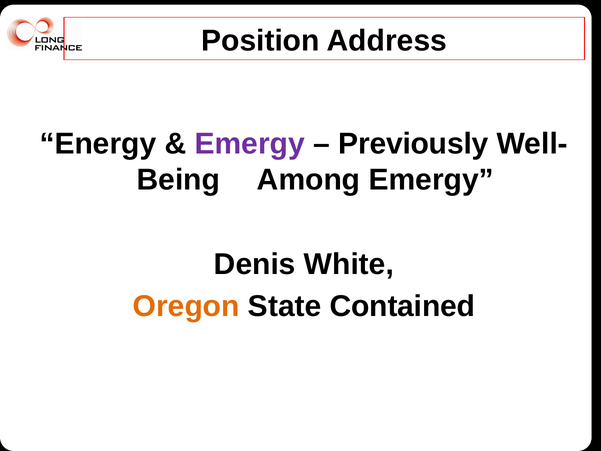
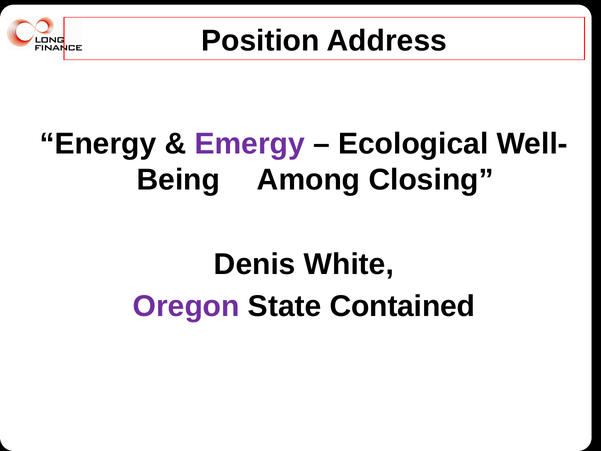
Previously: Previously -> Ecological (413, 144)
Among Emergy: Emergy -> Closing (431, 180)
Oregon colour: orange -> purple (186, 306)
